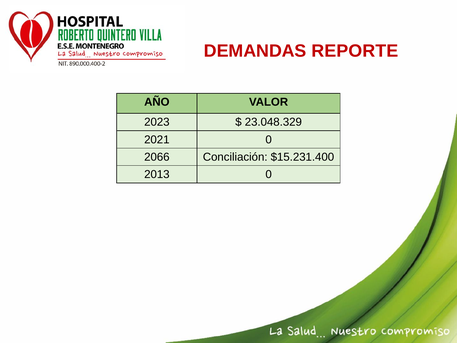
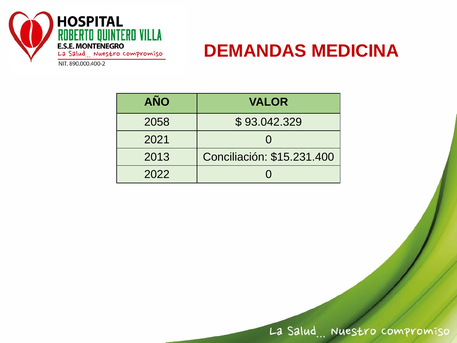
REPORTE: REPORTE -> MEDICINA (355, 51)
2023: 2023 -> 2058 (157, 122)
23.048.329: 23.048.329 -> 93.042.329 (273, 122)
2066: 2066 -> 2013 (157, 157)
2013: 2013 -> 2022 (157, 174)
